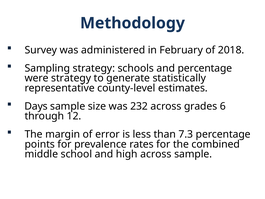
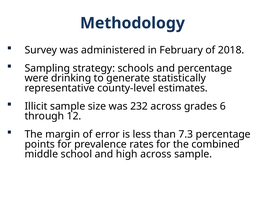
were strategy: strategy -> drinking (71, 78)
Days: Days -> Illicit (36, 106)
